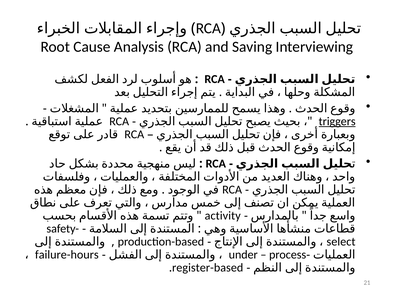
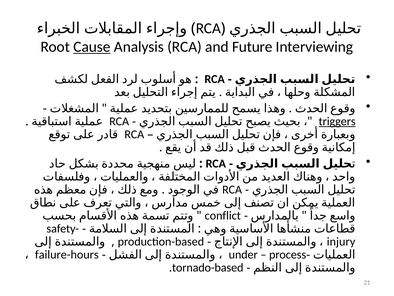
Cause underline: none -> present (92, 47)
Saving: Saving -> Future (252, 47)
activity: activity -> conflict (223, 215)
select: select -> injury (341, 241)
register-based: register-based -> tornado-based (208, 267)
